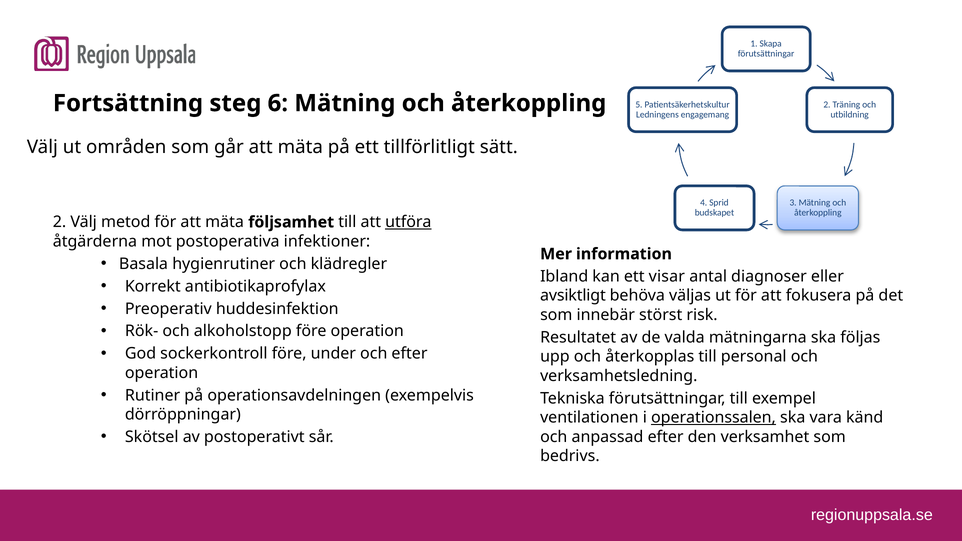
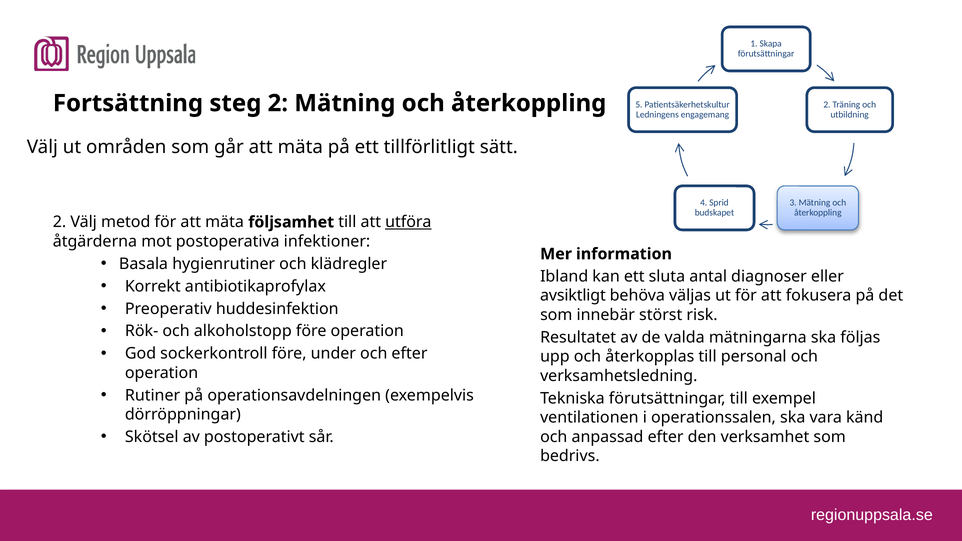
steg 6: 6 -> 2 (278, 103)
visar: visar -> sluta (667, 276)
operationssalen underline: present -> none (713, 418)
